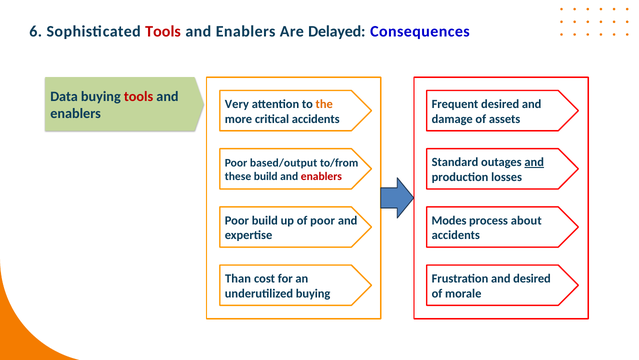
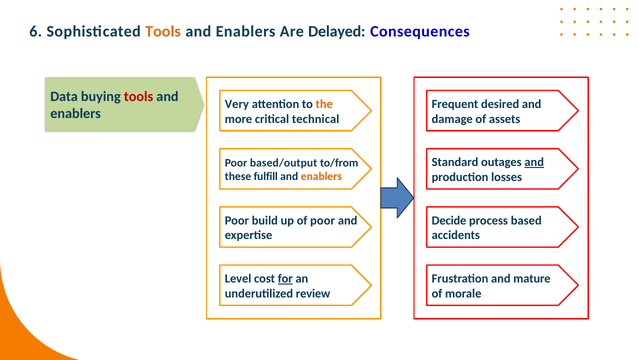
Tools colour: red -> orange (163, 31)
critical accidents: accidents -> technical (316, 119)
these build: build -> fulfill (266, 176)
enablers colour: red -> orange (321, 176)
Modes: Modes -> Decide (449, 220)
about: about -> based (526, 220)
Than: Than -> Level (238, 278)
for underline: none -> present (285, 278)
and desired: desired -> mature (532, 278)
underutilized buying: buying -> review (313, 293)
